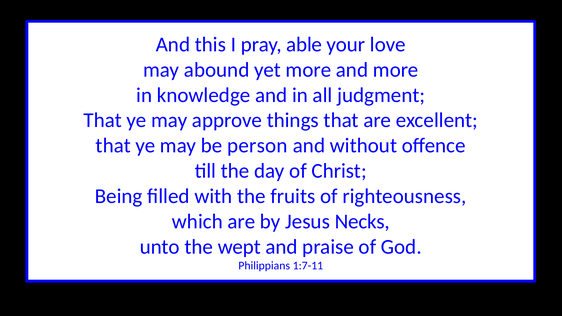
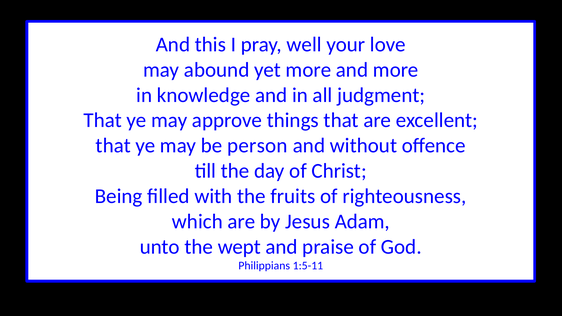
able: able -> well (304, 45)
Necks: Necks -> Adam (362, 222)
1:7-11: 1:7-11 -> 1:5-11 (308, 266)
